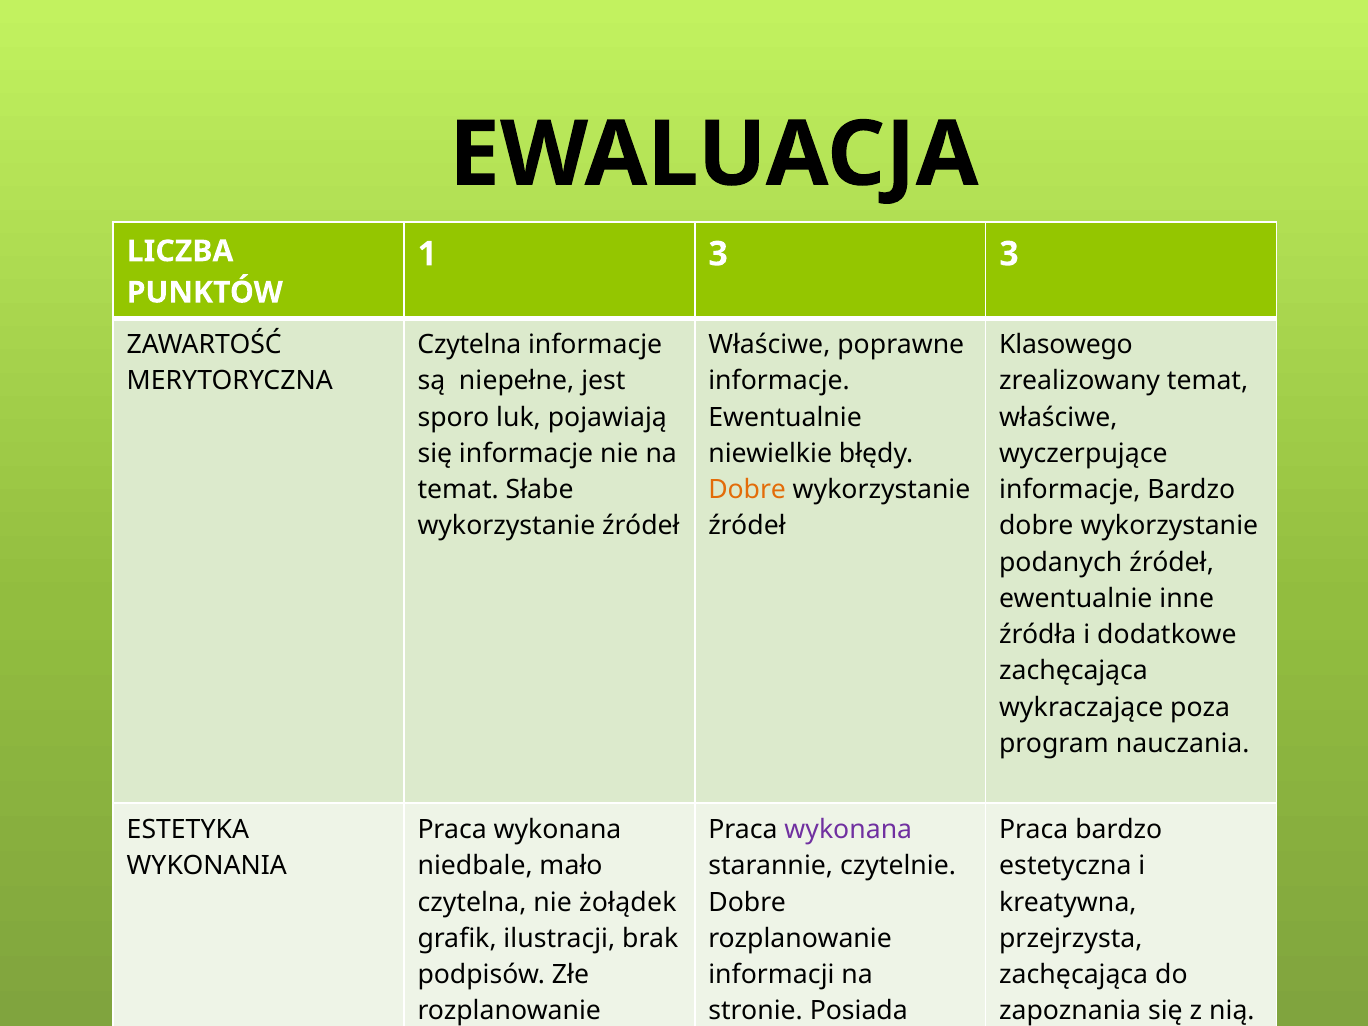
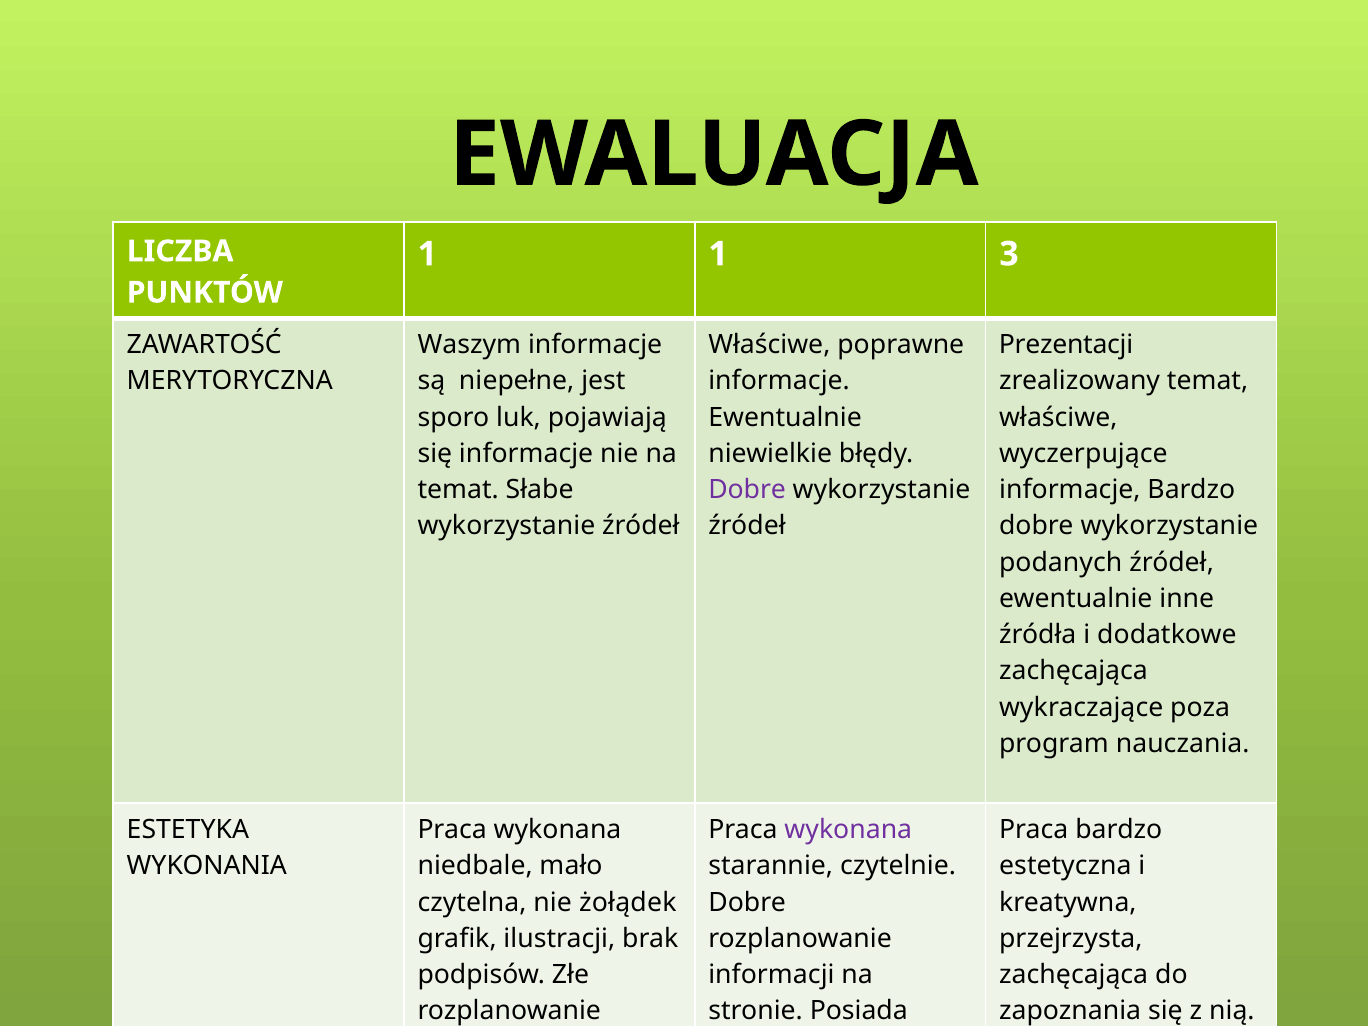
1 3: 3 -> 1 (718, 254)
Czytelna: Czytelna -> Waszym (469, 345)
Klasowego: Klasowego -> Prezentacji (1066, 345)
Dobre colour: orange -> purple (747, 490)
